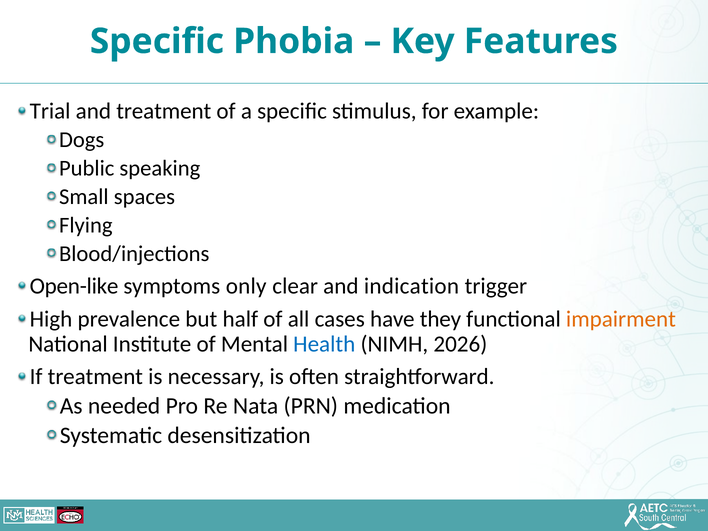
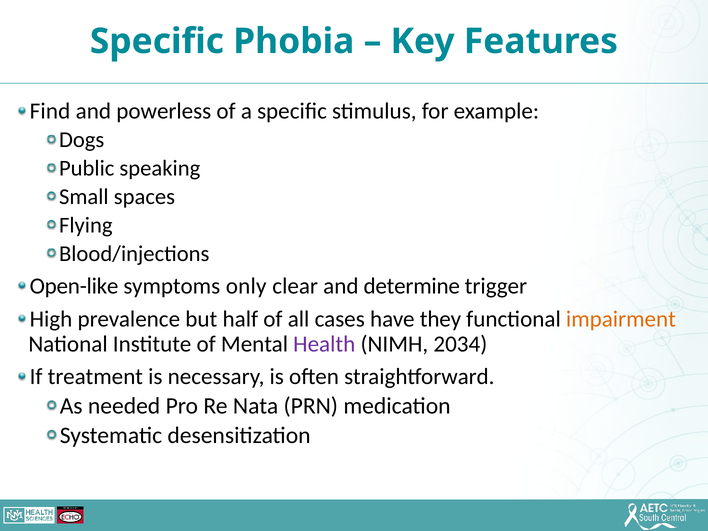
Trial: Trial -> Find (50, 111)
and treatment: treatment -> powerless (164, 111)
indication: indication -> determine (412, 286)
Health colour: blue -> purple (324, 344)
2026: 2026 -> 2034 (460, 344)
